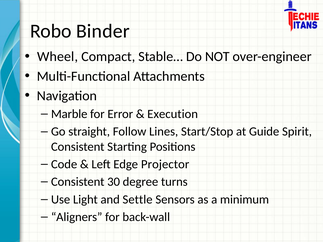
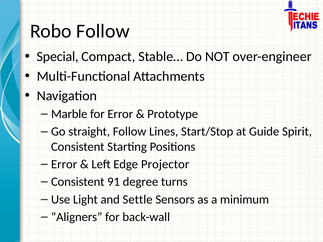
Robo Binder: Binder -> Follow (103, 31)
Wheel: Wheel -> Special (58, 57)
Execution: Execution -> Prototype (173, 114)
Code: Code -> Error (64, 164)
30: 30 -> 91 (114, 182)
